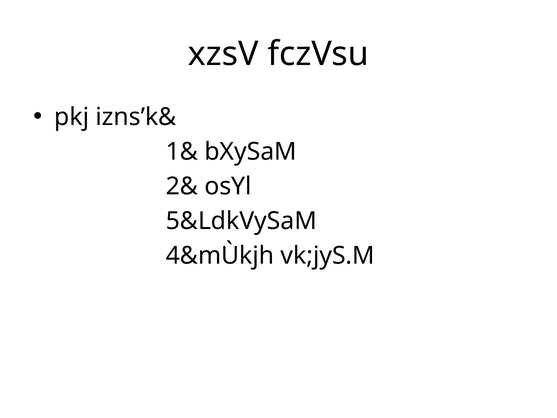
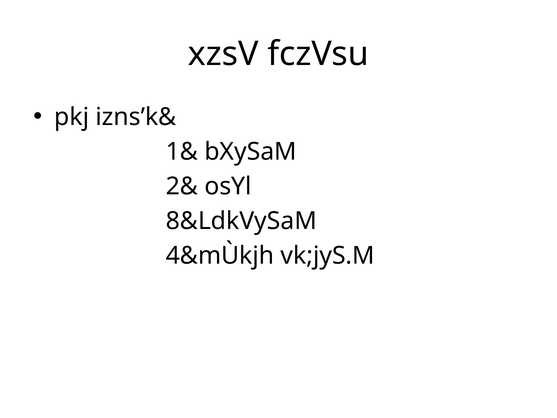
5&LdkVySaM: 5&LdkVySaM -> 8&LdkVySaM (241, 221)
